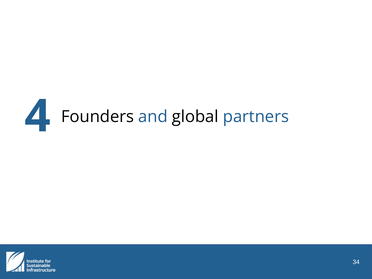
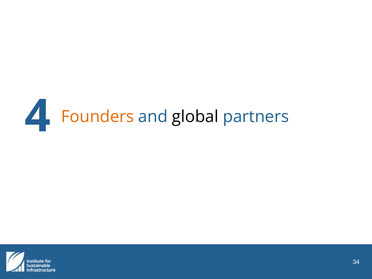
Founders colour: black -> orange (98, 117)
